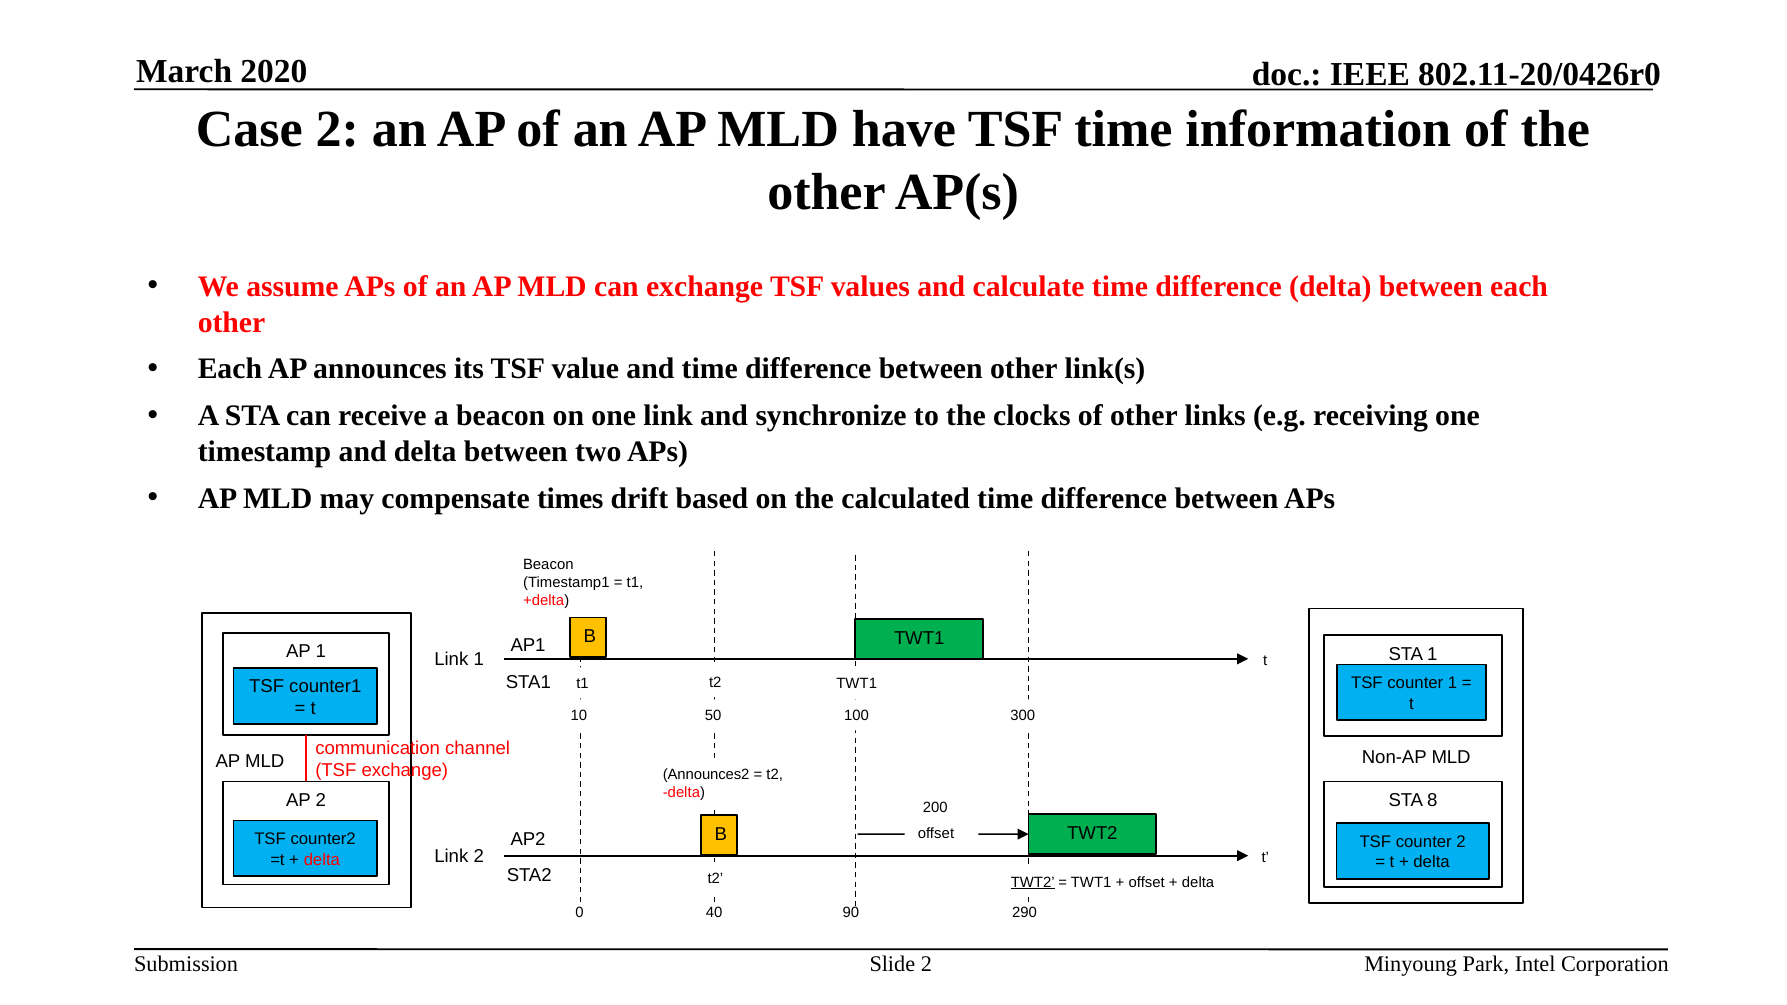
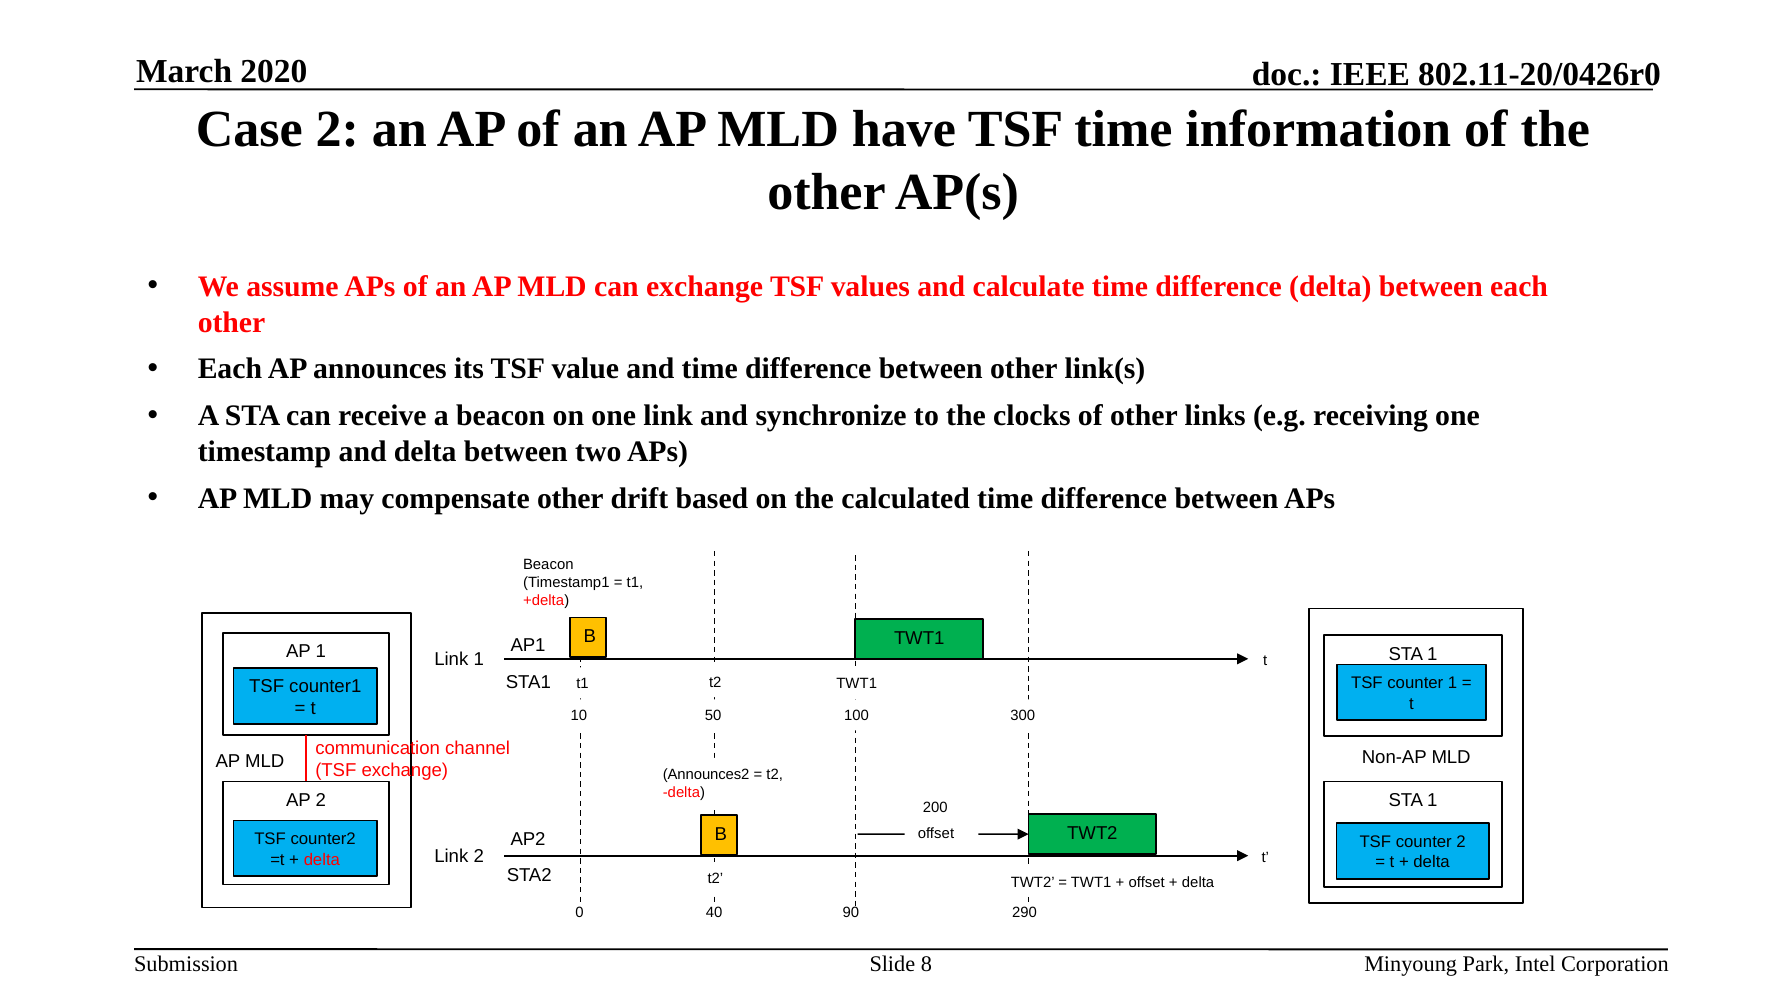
compensate times: times -> other (570, 499)
2 STA 8: 8 -> 1 (1432, 801)
TWT2 underline: present -> none (1033, 882)
Slide 2: 2 -> 8 (926, 964)
